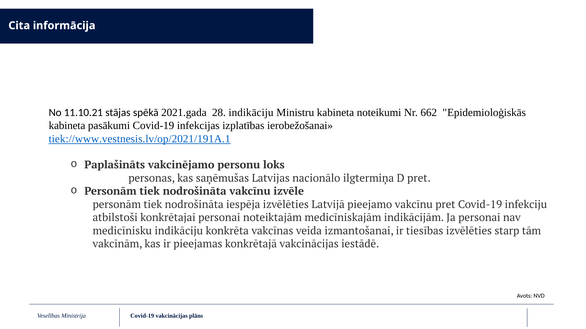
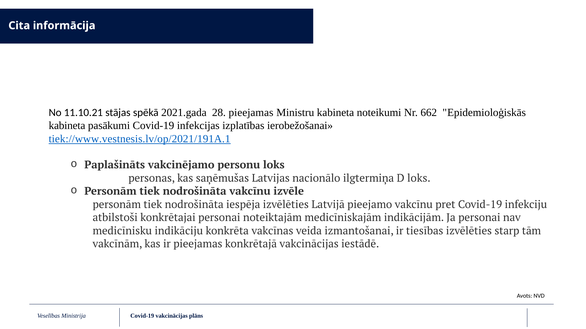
28 indikāciju: indikāciju -> pieejamas (251, 113)
D pret: pret -> loks (419, 179)
